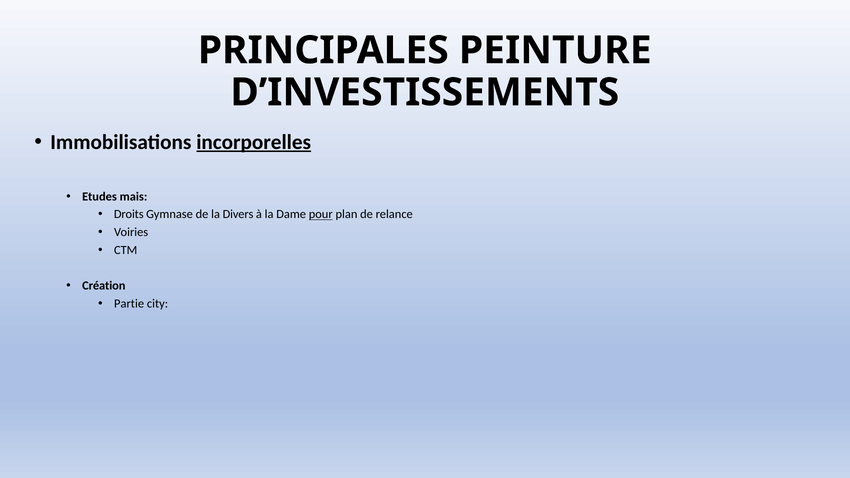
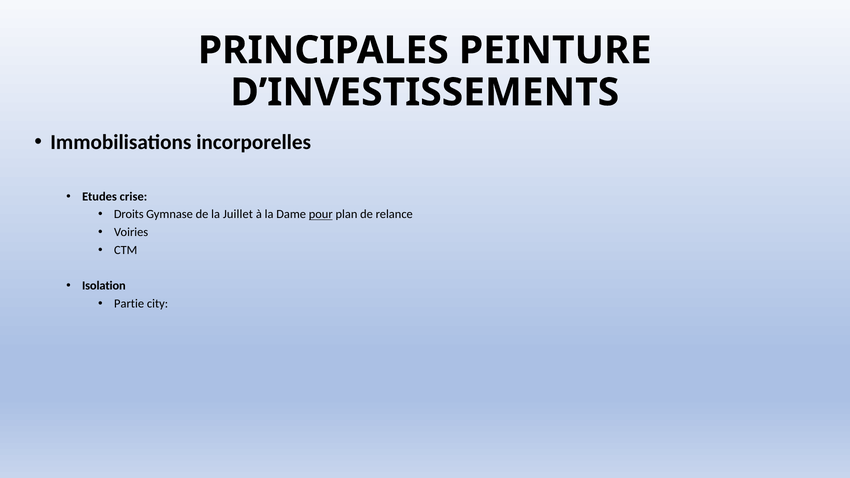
incorporelles underline: present -> none (254, 142)
mais: mais -> crise (133, 197)
Divers: Divers -> Juillet (238, 214)
Création: Création -> Isolation (104, 286)
